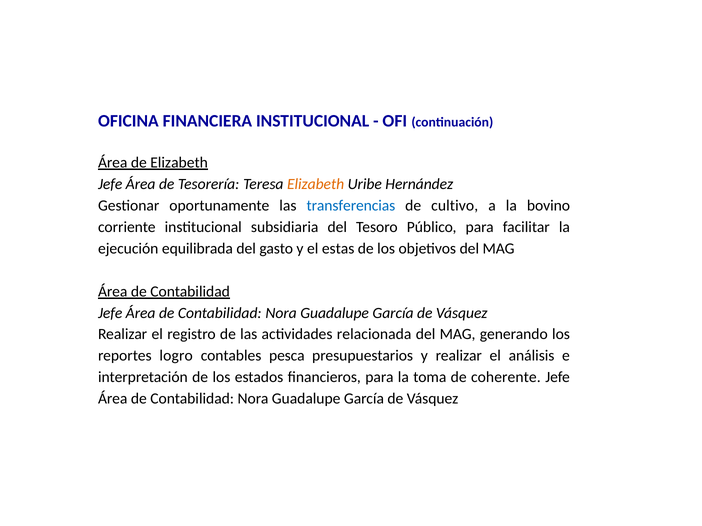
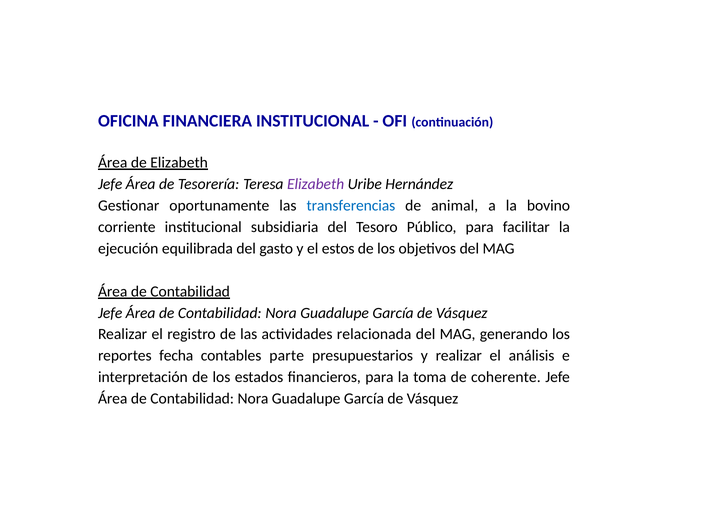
Elizabeth colour: orange -> purple (316, 184)
cultivo: cultivo -> animal (455, 206)
estas: estas -> estos (338, 249)
logro: logro -> fecha (176, 356)
pesca: pesca -> parte (287, 356)
